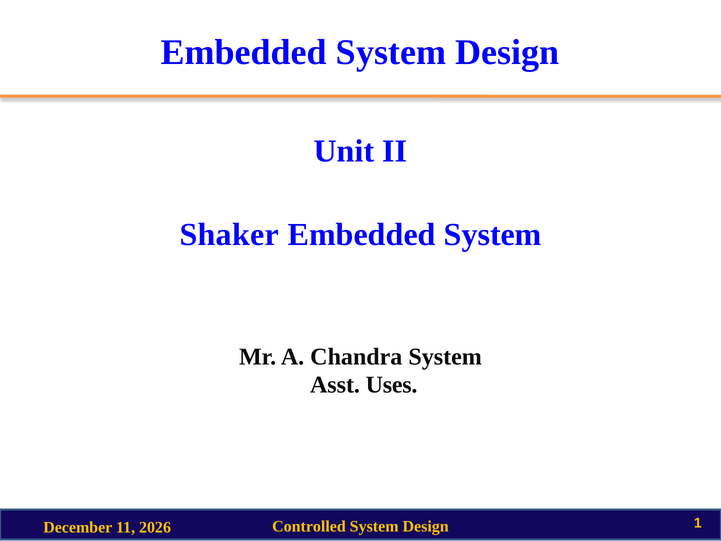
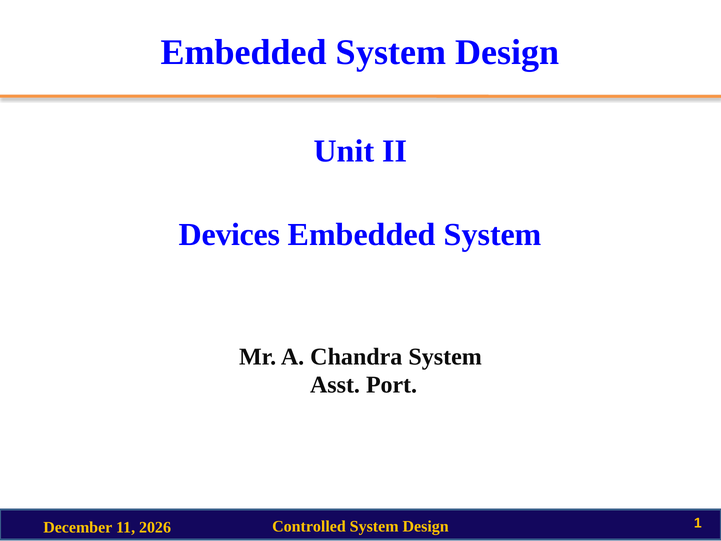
Shaker: Shaker -> Devices (230, 235)
Uses: Uses -> Port (392, 385)
